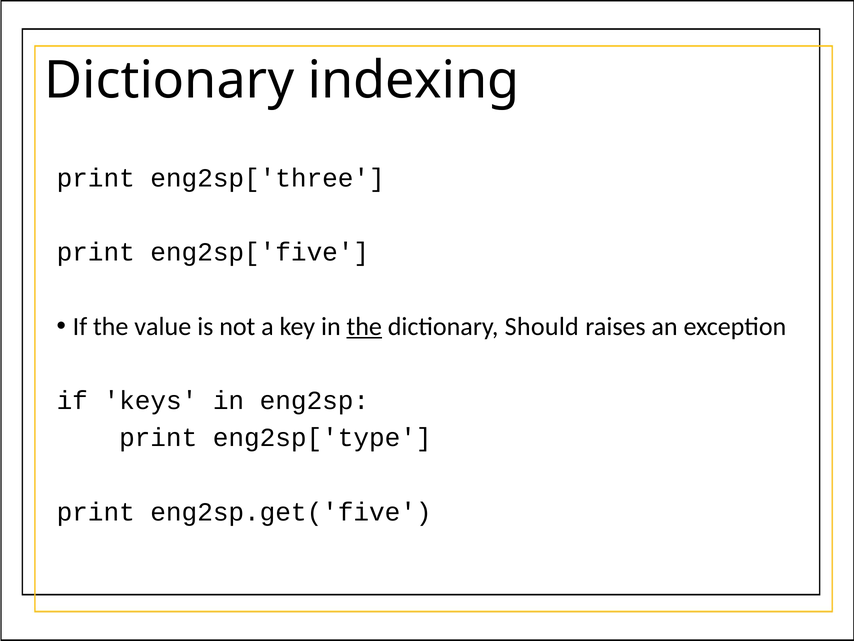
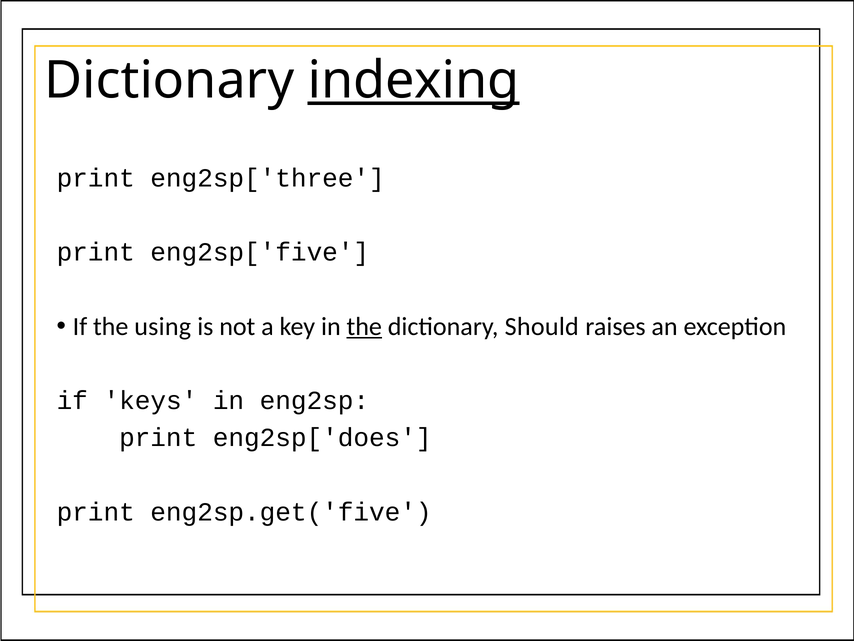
indexing underline: none -> present (414, 81)
value: value -> using (163, 326)
eng2sp['type: eng2sp['type -> eng2sp['does (322, 438)
